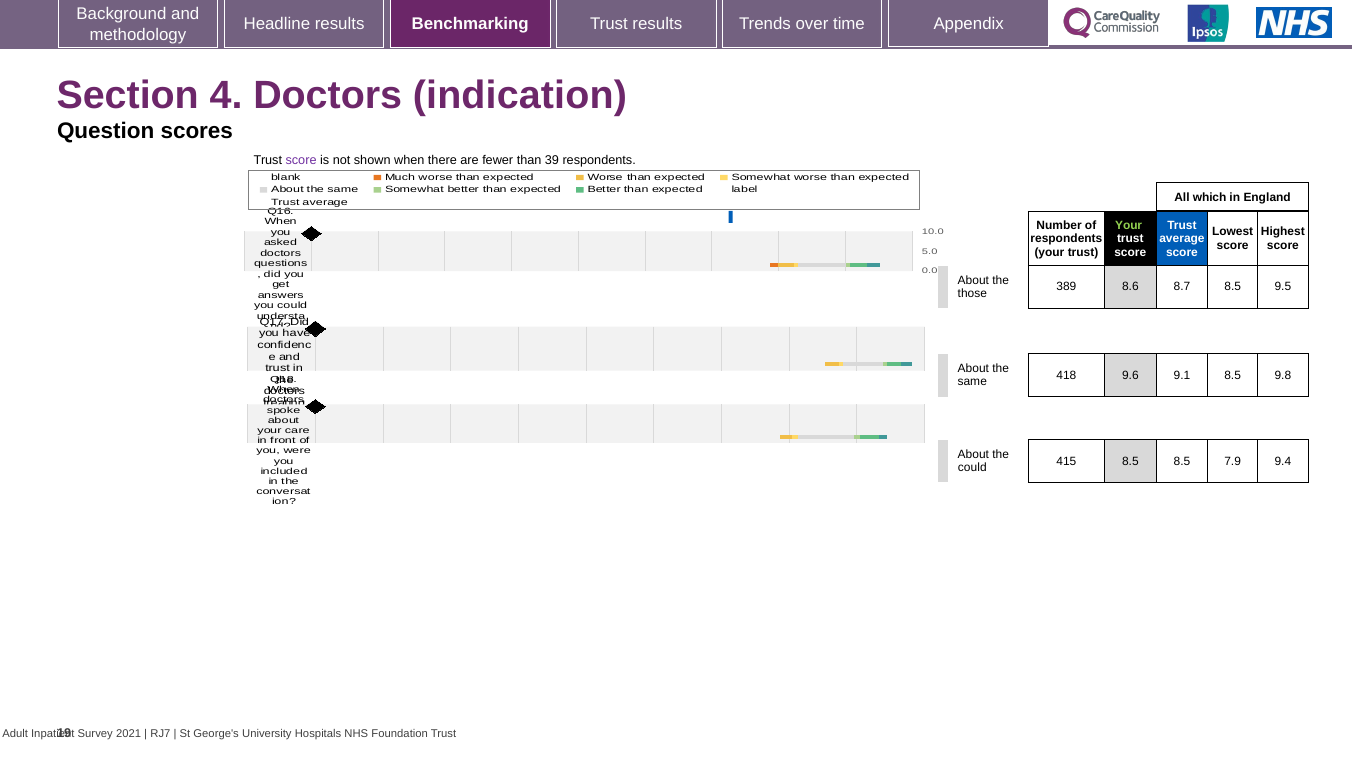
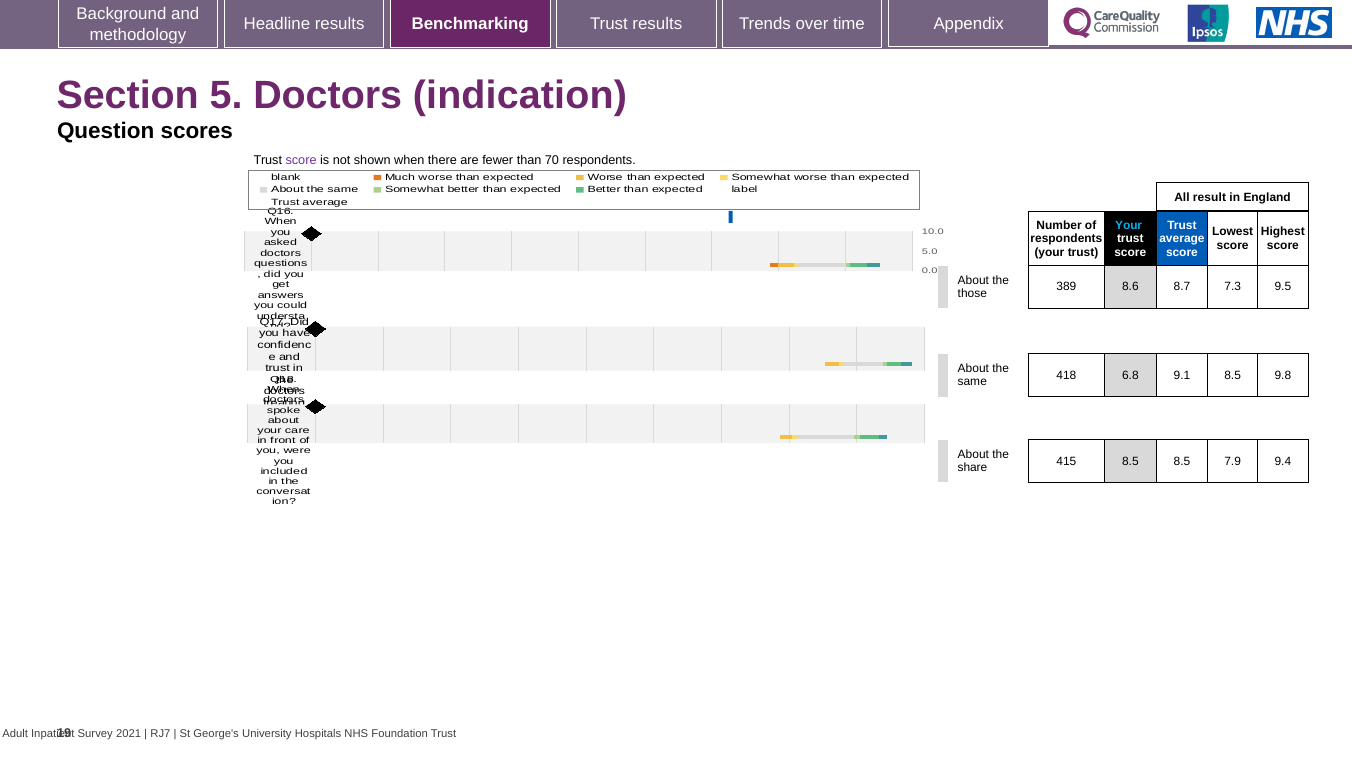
4: 4 -> 5 (226, 96)
39: 39 -> 70 (552, 160)
which: which -> result (1209, 198)
Your colour: light green -> light blue (1129, 225)
8.7 8.5: 8.5 -> 7.3 (1233, 287)
9.6: 9.6 -> 6.8 (1130, 376)
could: could -> share (972, 468)
